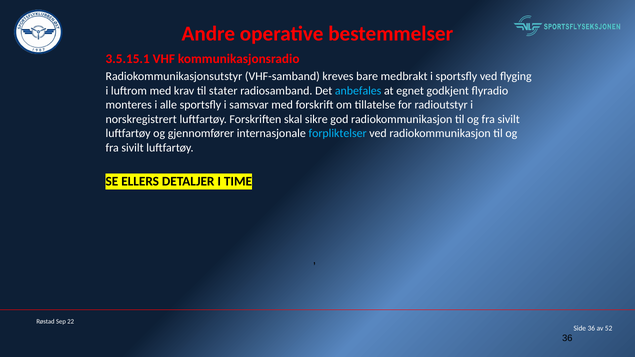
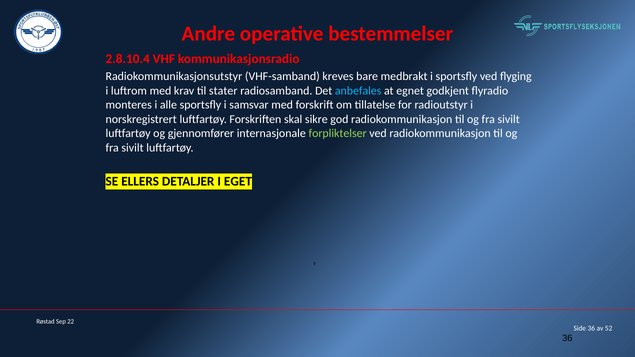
3.5.15.1: 3.5.15.1 -> 2.8.10.4 (128, 59)
forpliktelser colour: light blue -> light green (338, 134)
TIME: TIME -> EGET (238, 182)
